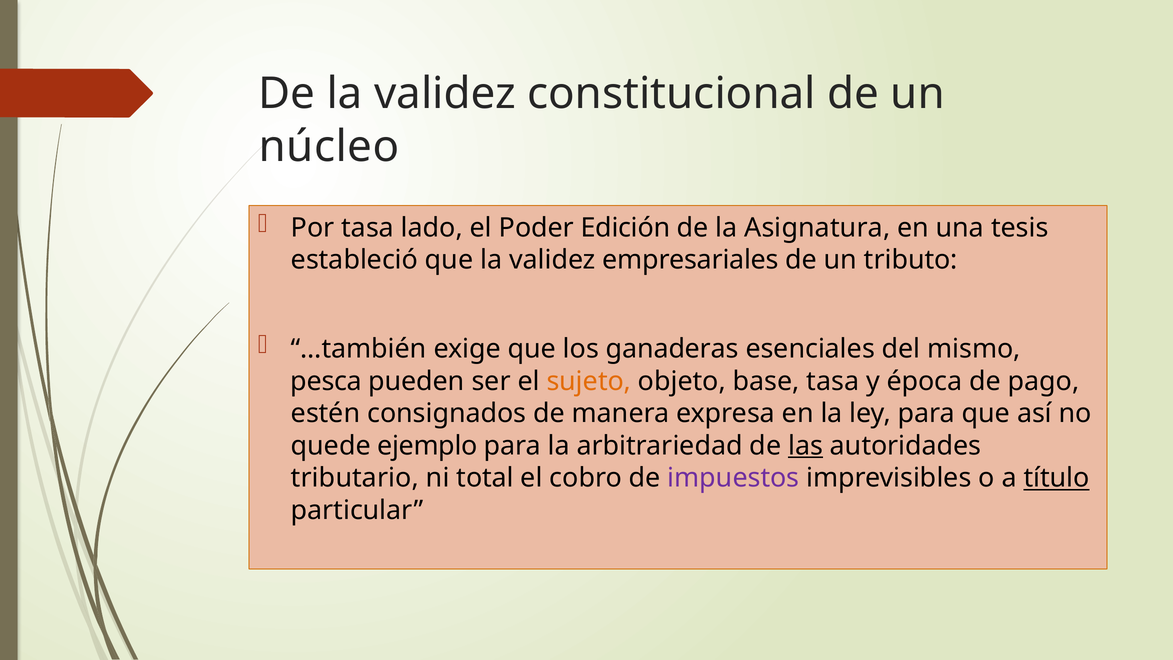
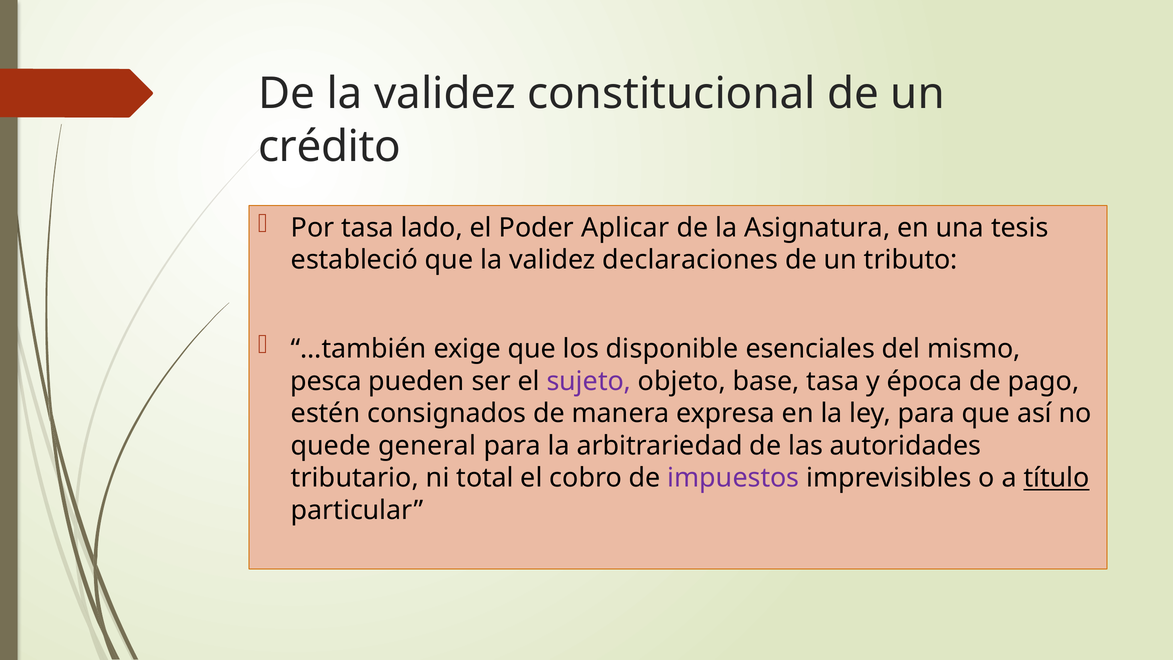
núcleo: núcleo -> crédito (330, 147)
Edición: Edición -> Aplicar (625, 228)
empresariales: empresariales -> declaraciones (690, 260)
ganaderas: ganaderas -> disponible (672, 349)
sujeto colour: orange -> purple (589, 381)
ejemplo: ejemplo -> general (427, 446)
las underline: present -> none (806, 446)
